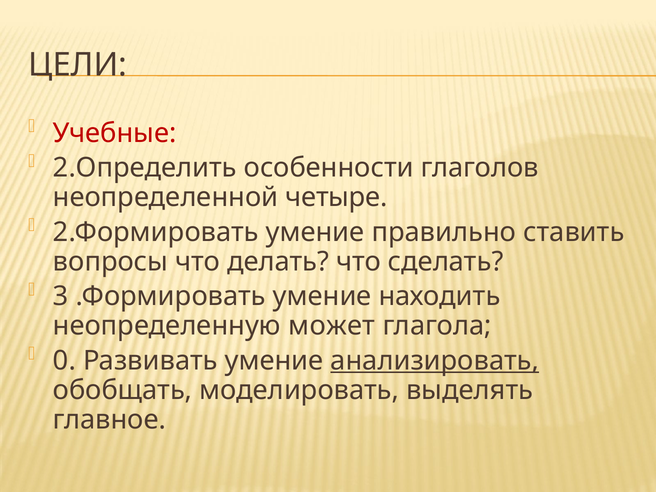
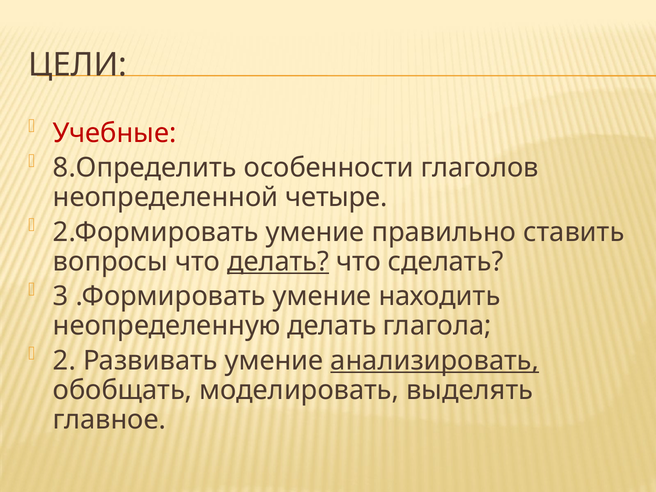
2.Определить: 2.Определить -> 8.Определить (145, 168)
делать underline: none -> present (278, 262)
неопределенную может: может -> делать (332, 326)
0: 0 -> 2 (64, 361)
